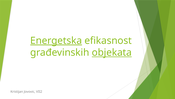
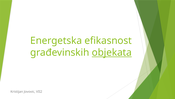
Energetska underline: present -> none (56, 40)
